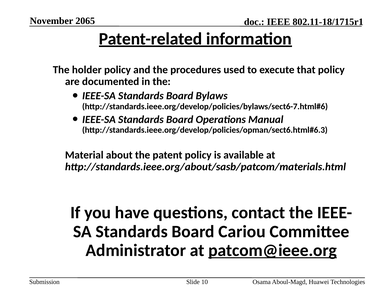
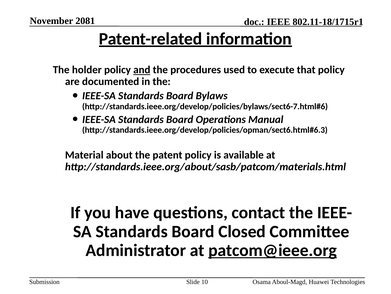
2065: 2065 -> 2081 (85, 21)
and underline: none -> present (142, 70)
Cariou: Cariou -> Closed (242, 231)
